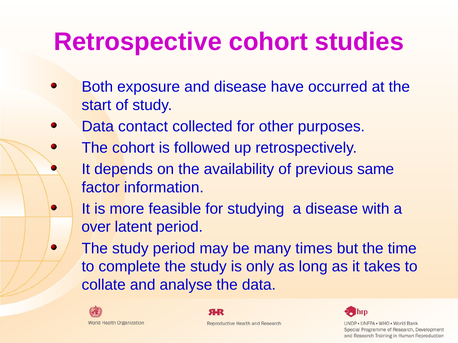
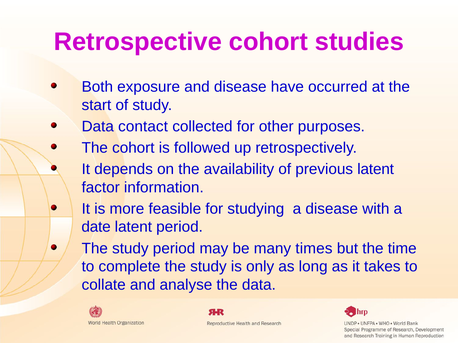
previous same: same -> latent (376, 169)
over: over -> date (96, 227)
